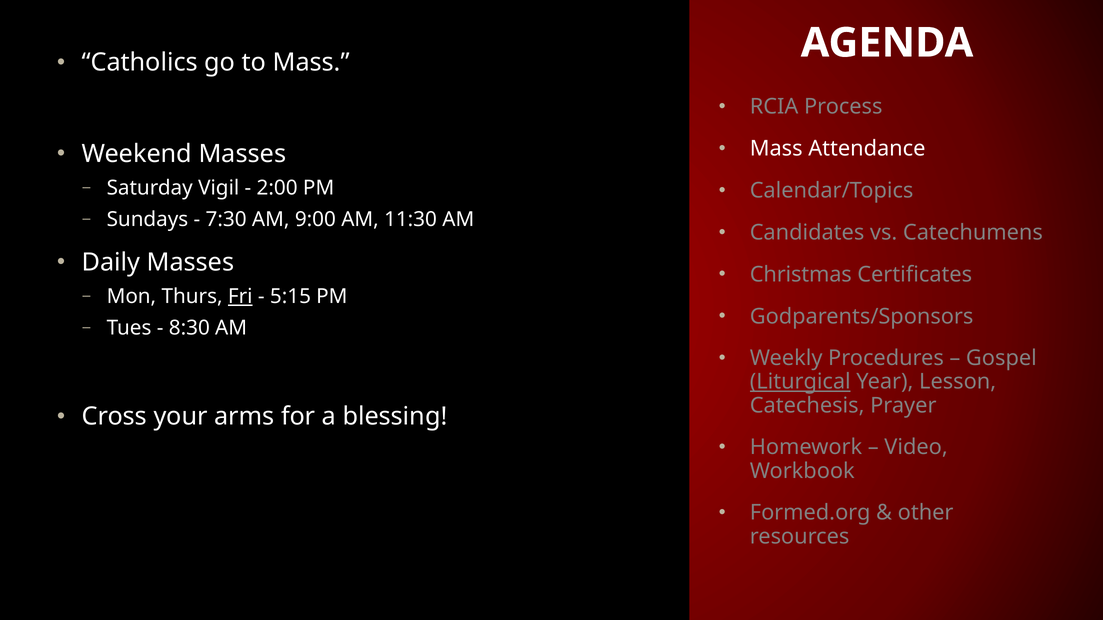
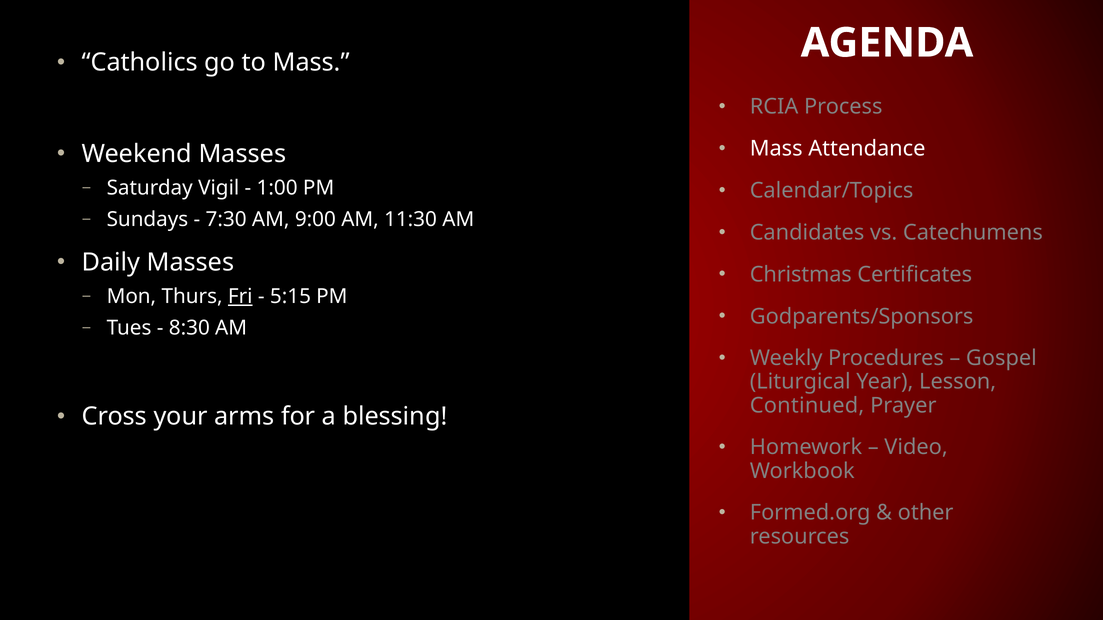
2:00: 2:00 -> 1:00 (277, 188)
Liturgical underline: present -> none (800, 382)
Catechesis: Catechesis -> Continued (807, 406)
